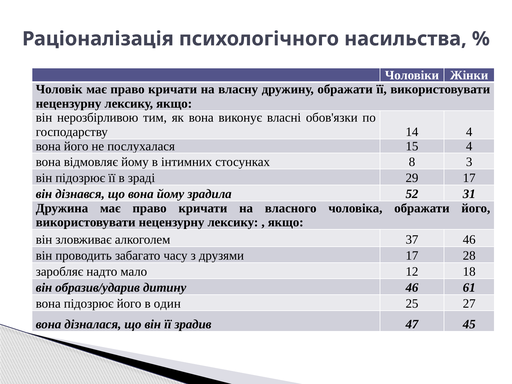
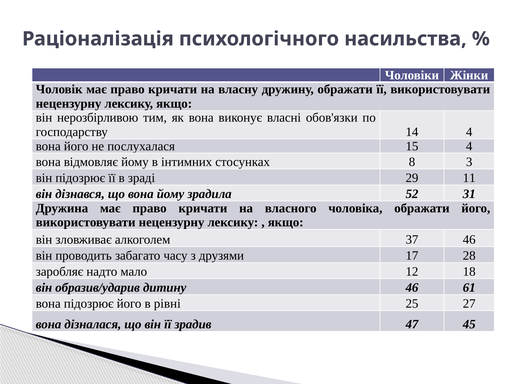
29 17: 17 -> 11 (469, 178)
один: один -> рівні (167, 304)
